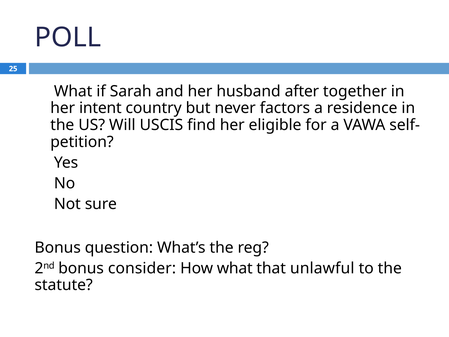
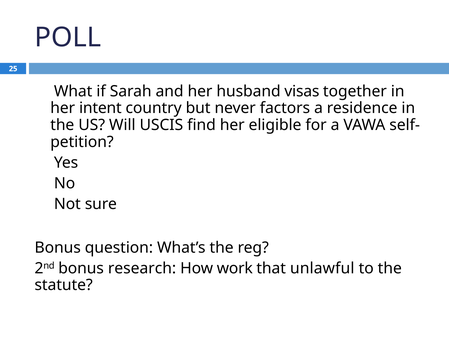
after: after -> visas (302, 91)
consider: consider -> research (142, 268)
How what: what -> work (235, 268)
